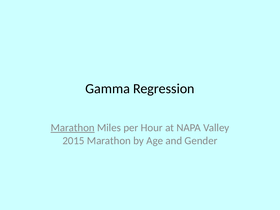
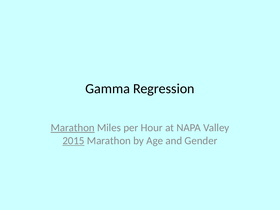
2015 underline: none -> present (73, 141)
